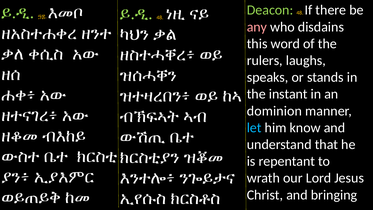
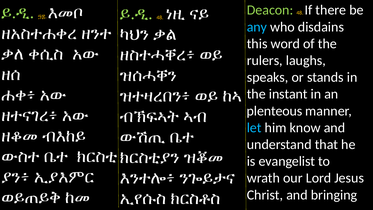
any colour: pink -> light blue (257, 27)
dominion: dominion -> plenteous (275, 111)
repentant: repentant -> evangelist (287, 161)
